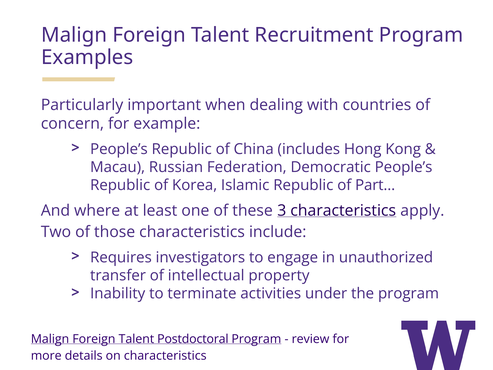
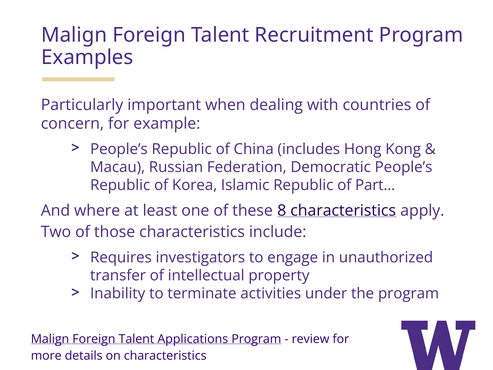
3: 3 -> 8 (282, 210)
Postdoctoral: Postdoctoral -> Applications (193, 339)
